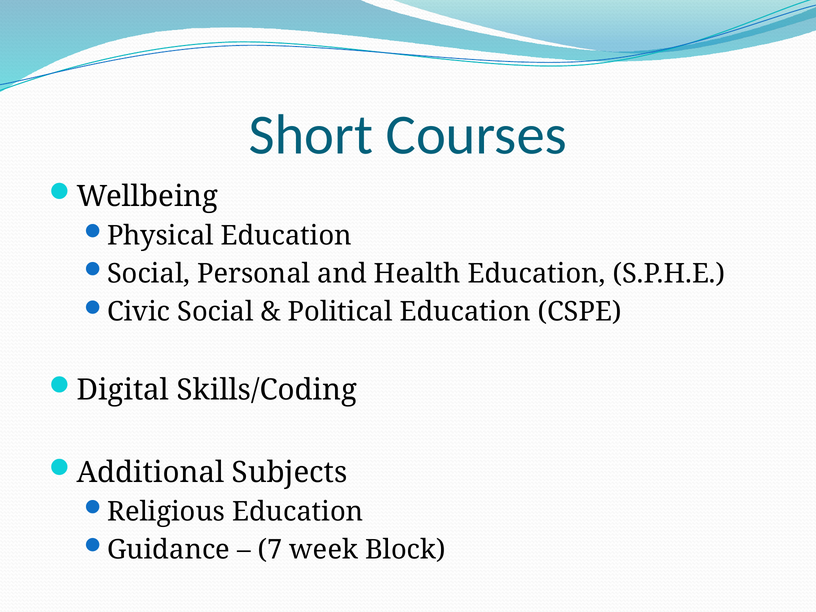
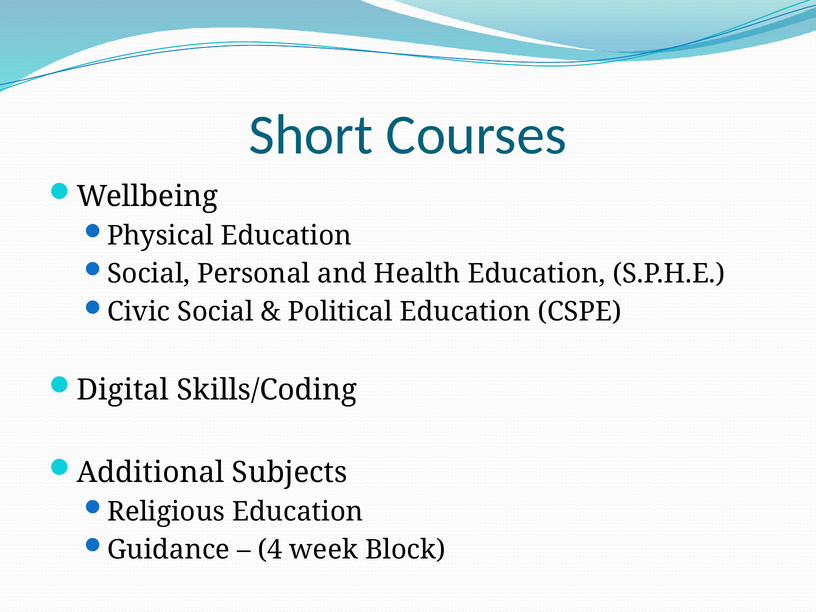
7: 7 -> 4 (270, 550)
